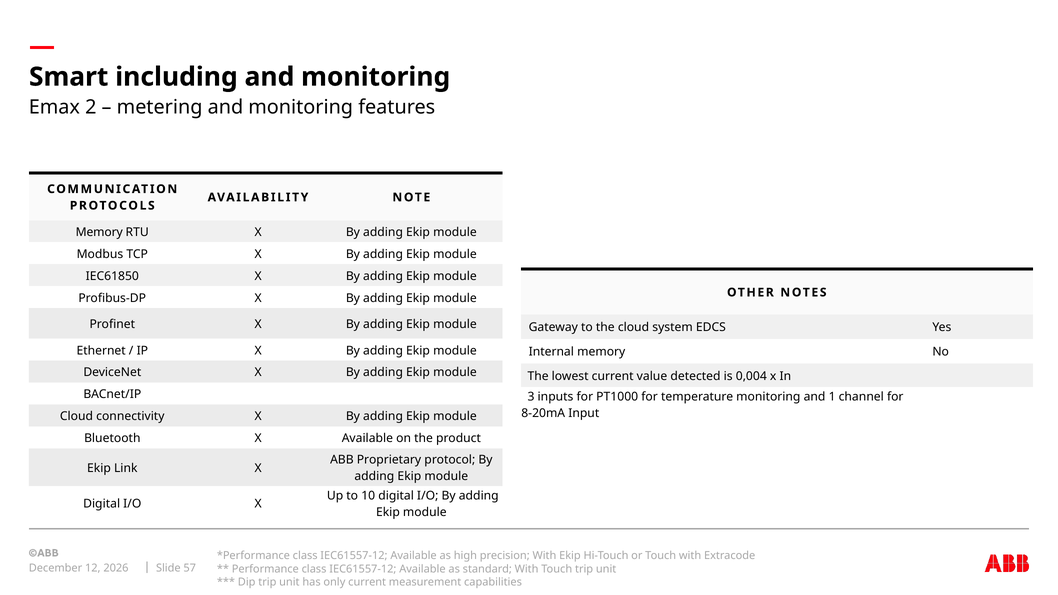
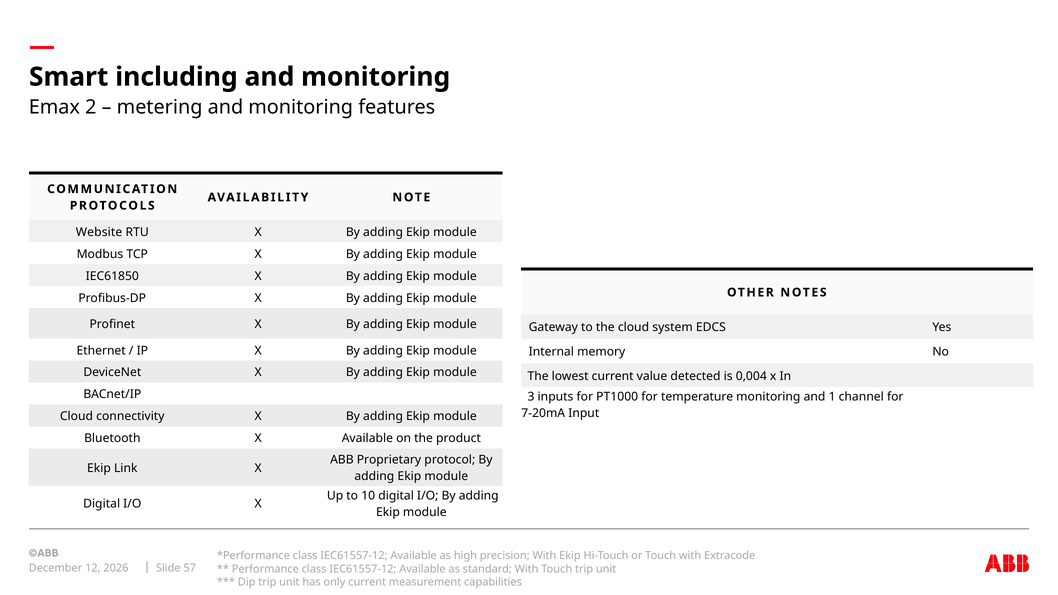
Memory: Memory -> Website (99, 232)
8-20mA: 8-20mA -> 7-20mA (543, 413)
